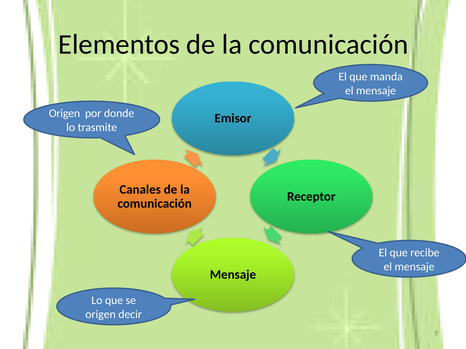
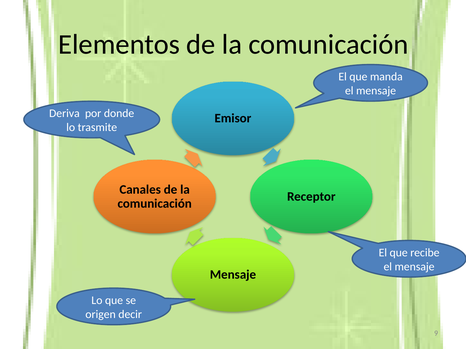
Origen: Origen -> Deriva (64, 113)
